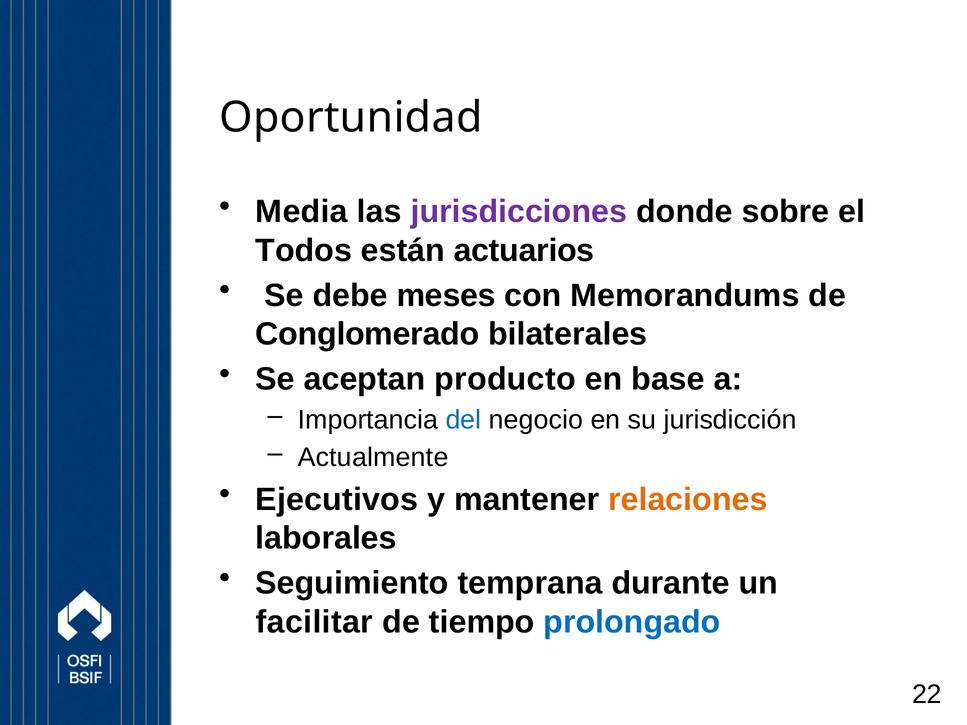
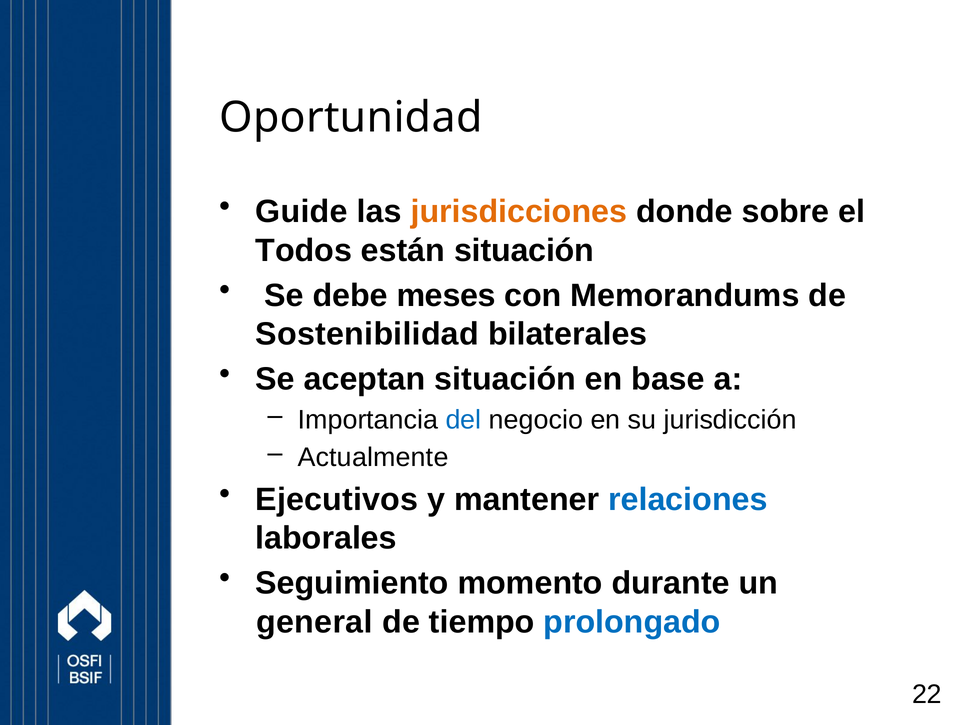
Media: Media -> Guide (302, 212)
jurisdicciones colour: purple -> orange (519, 212)
están actuarios: actuarios -> situación (524, 250)
Conglomerado: Conglomerado -> Sostenibilidad (367, 334)
aceptan producto: producto -> situación (505, 379)
relaciones colour: orange -> blue (688, 500)
temprana: temprana -> momento (530, 583)
facilitar: facilitar -> general (314, 622)
